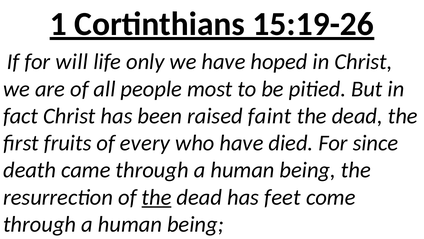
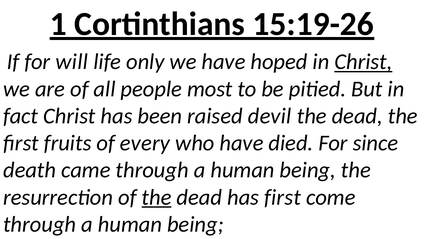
Christ underline: none -> present (363, 62)
faint: faint -> devil (270, 116)
has feet: feet -> first (283, 197)
